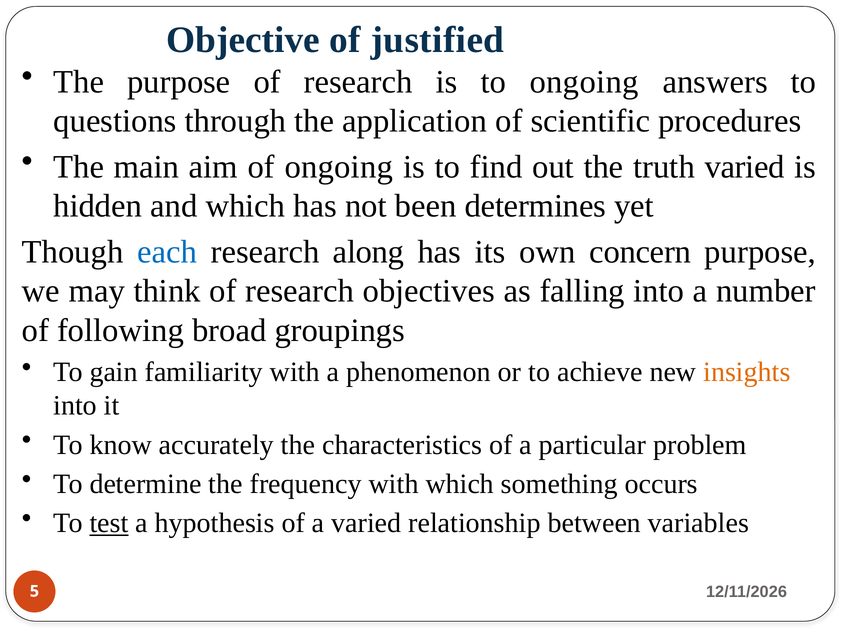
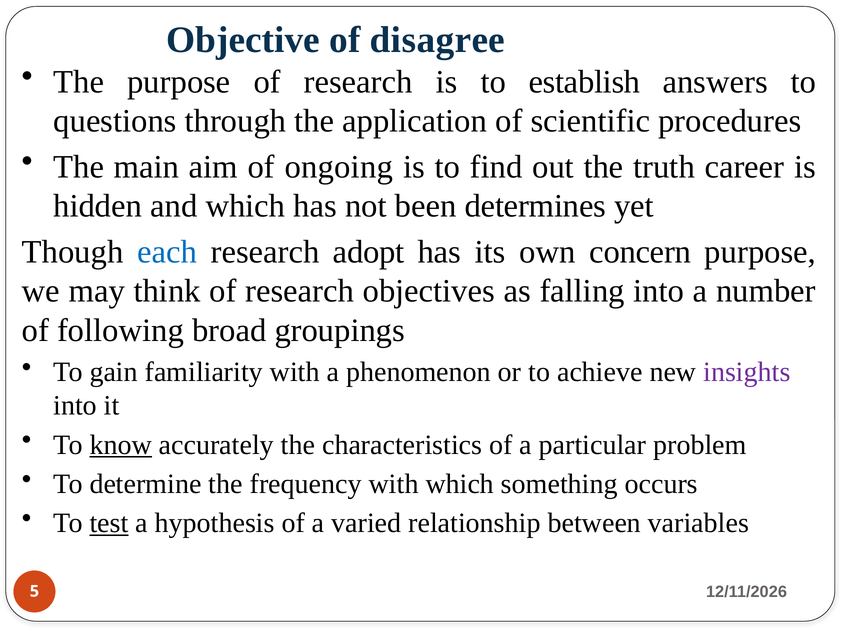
justified: justified -> disagree (437, 40)
to ongoing: ongoing -> establish (584, 82)
truth varied: varied -> career (744, 167)
along: along -> adopt (369, 252)
insights colour: orange -> purple (747, 372)
know underline: none -> present (121, 445)
